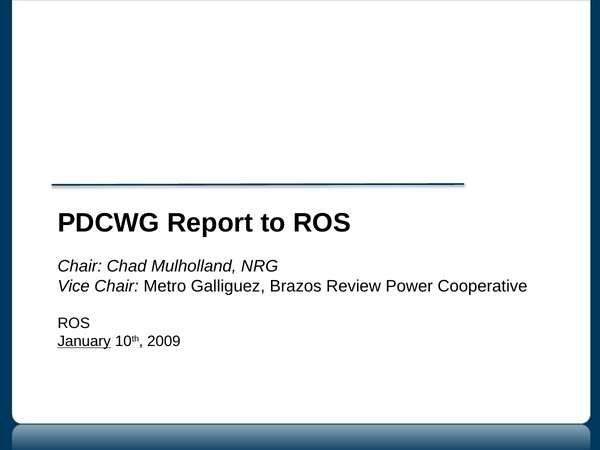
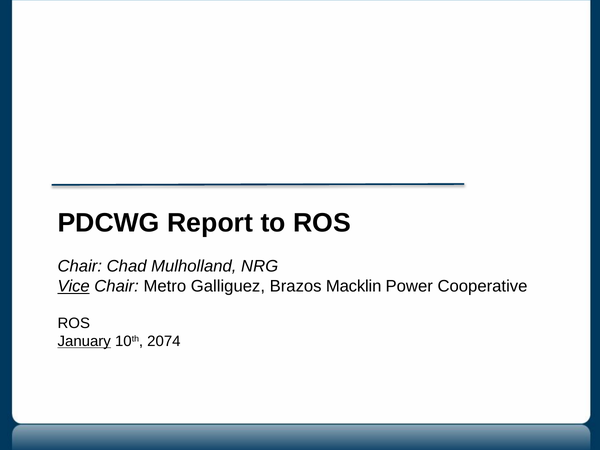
Vice underline: none -> present (74, 286)
Review: Review -> Macklin (354, 286)
2009: 2009 -> 2074 (164, 341)
